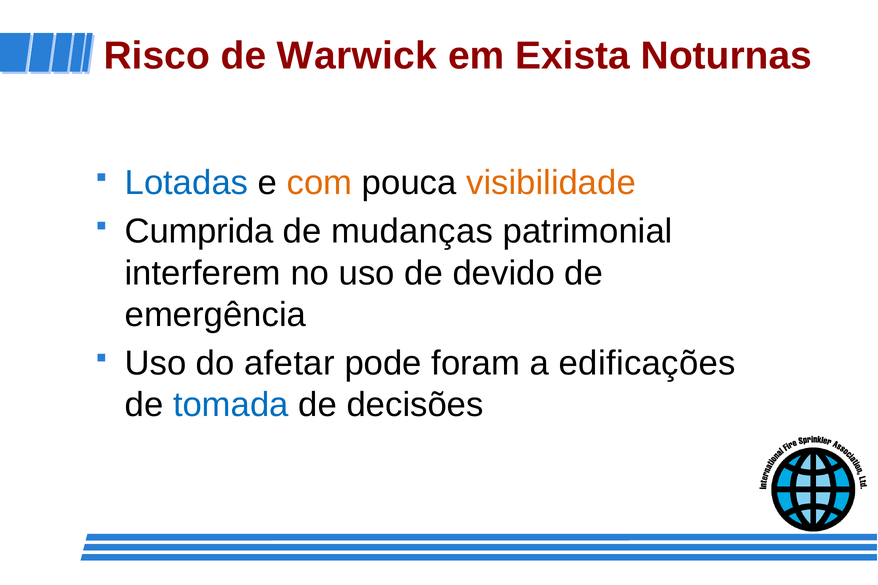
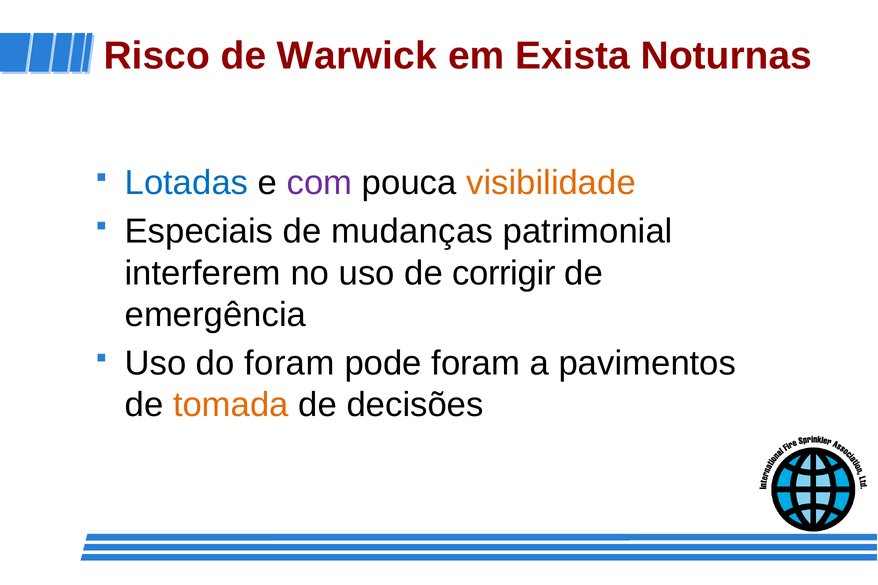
com colour: orange -> purple (320, 183)
Cumprida: Cumprida -> Especiais (199, 232)
devido: devido -> corrigir (504, 273)
do afetar: afetar -> foram (289, 364)
edificações: edificações -> pavimentos (647, 364)
tomada colour: blue -> orange (231, 405)
